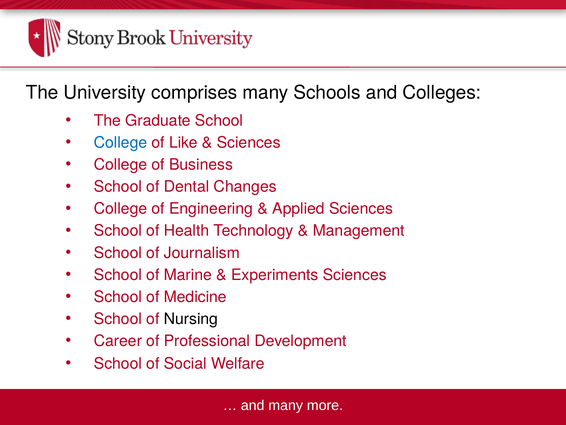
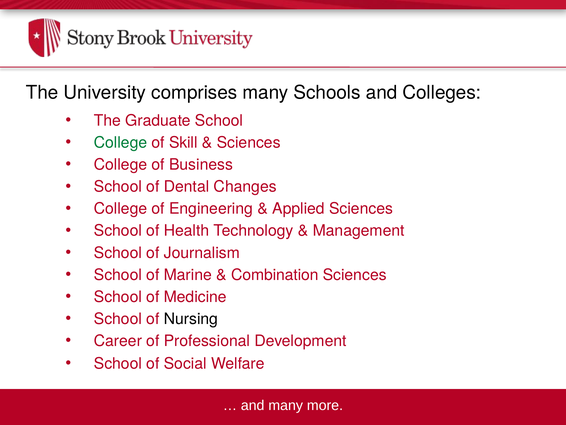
College colour: blue -> green (121, 142)
Like: Like -> Skill (183, 142)
Experiments: Experiments -> Combination (275, 275)
